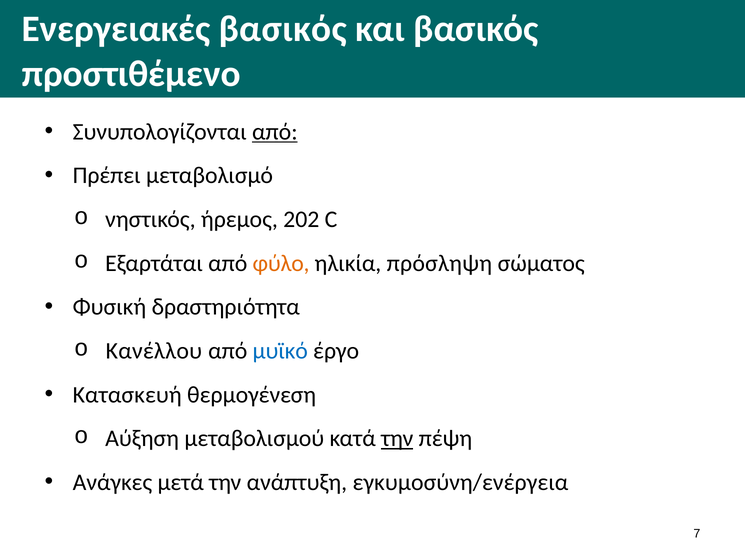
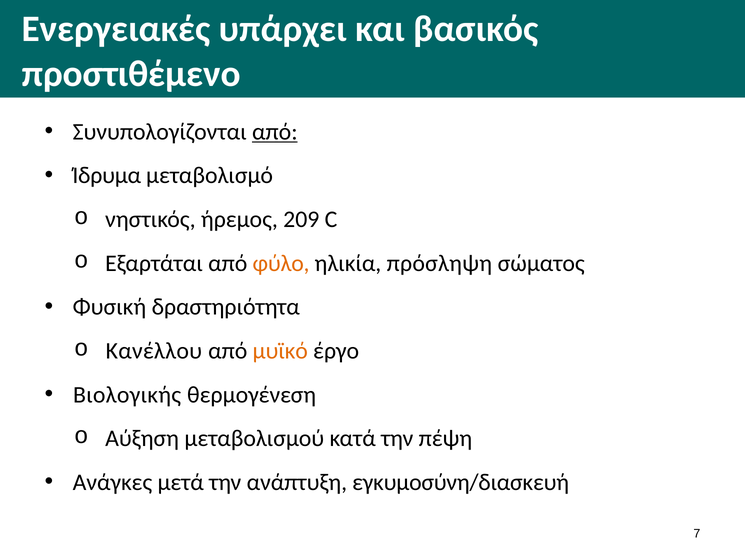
Ενεργειακές βασικός: βασικός -> υπάρχει (283, 29)
Πρέπει: Πρέπει -> Ίδρυμα (107, 176)
202: 202 -> 209 (301, 219)
μυϊκό colour: blue -> orange (280, 351)
Κατασκευή: Κατασκευή -> Βιολογικής (127, 394)
την underline: present -> none (397, 438)
εγκυμοσύνη/ενέργεια: εγκυμοσύνη/ενέργεια -> εγκυμοσύνη/διασκευή (461, 482)
